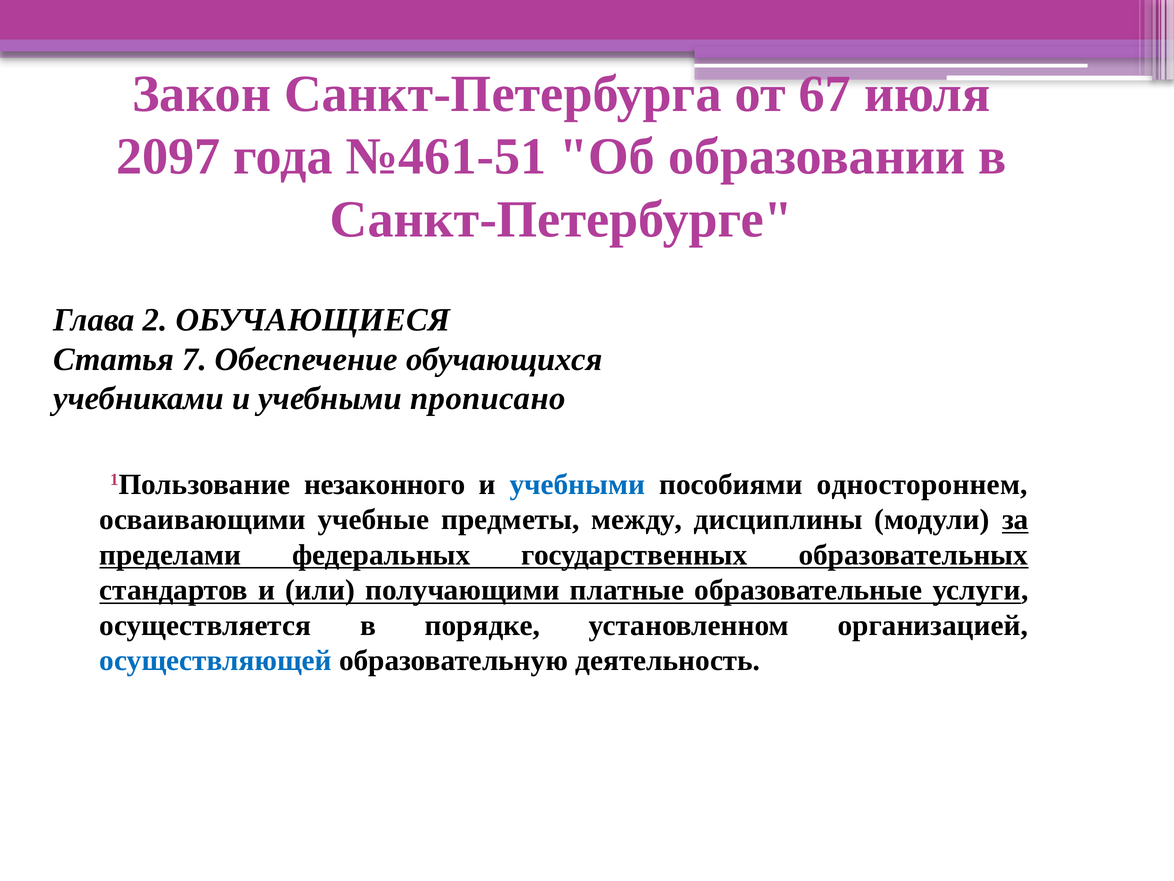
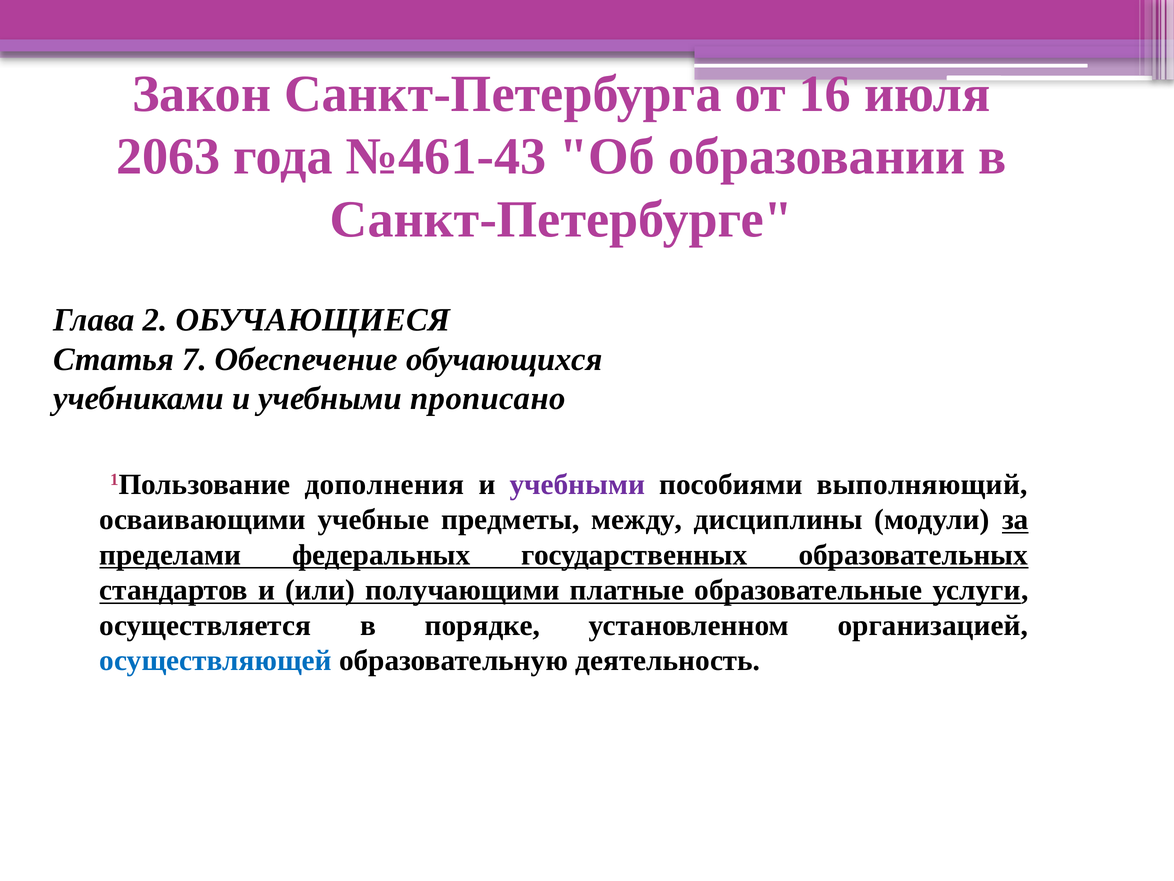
67: 67 -> 16 (825, 94)
2097: 2097 -> 2063 (168, 157)
№461-51: №461-51 -> №461-43 (446, 157)
незаконного: незаконного -> дополнения (384, 484)
учебными colour: blue -> purple (577, 484)
одностороннем: одностороннем -> выполняющий (922, 484)
